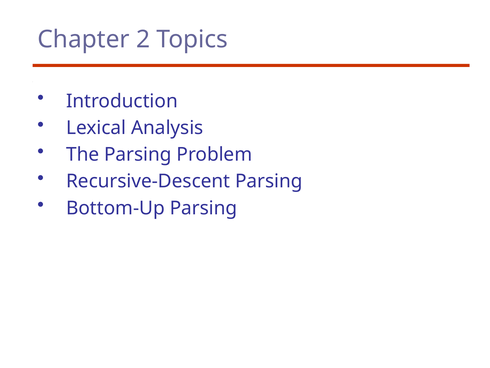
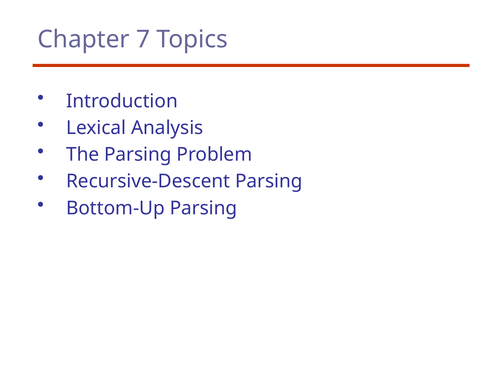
2: 2 -> 7 (143, 39)
